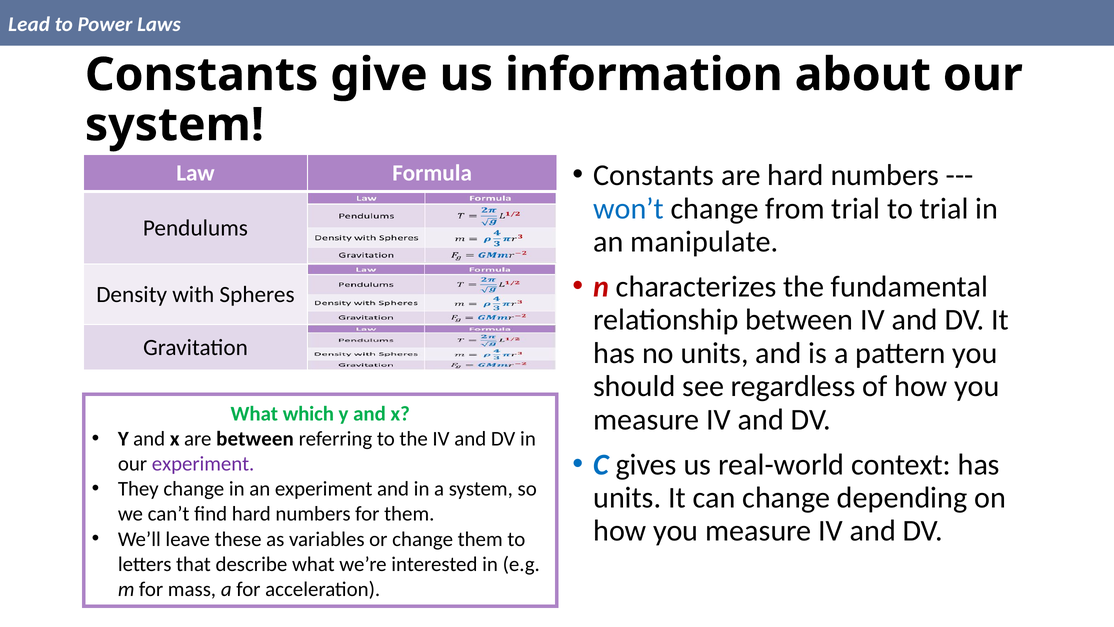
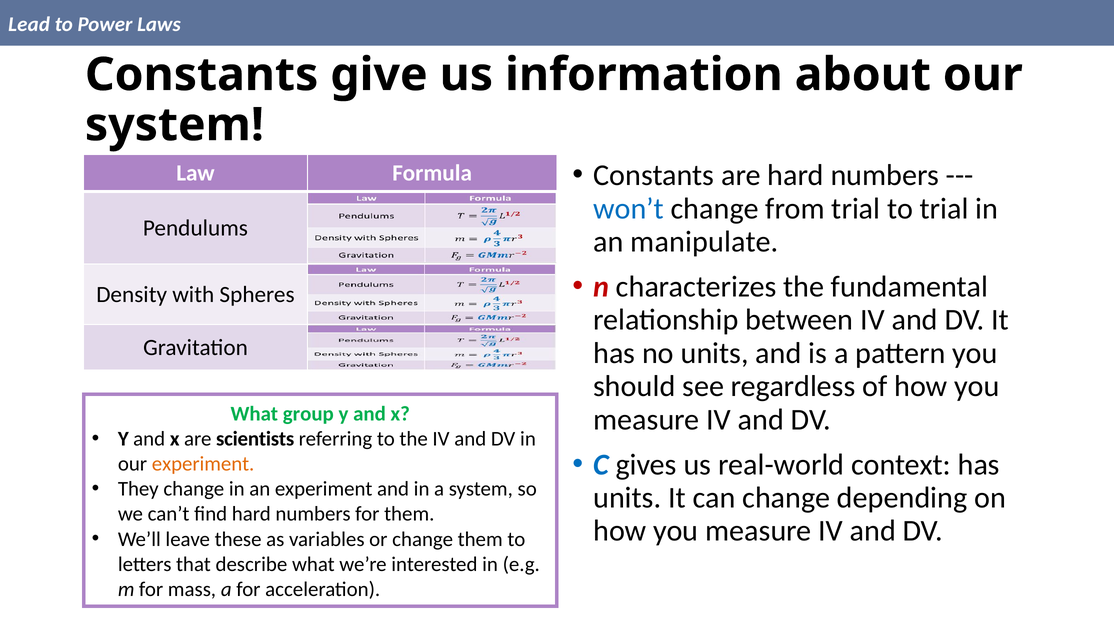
which: which -> group (308, 414)
are between: between -> scientists (255, 439)
experiment colour: purple -> orange (203, 464)
